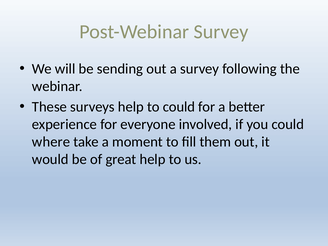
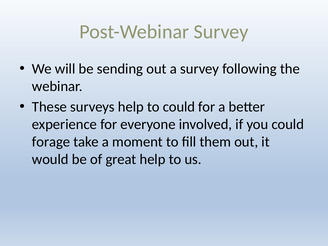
where: where -> forage (51, 142)
